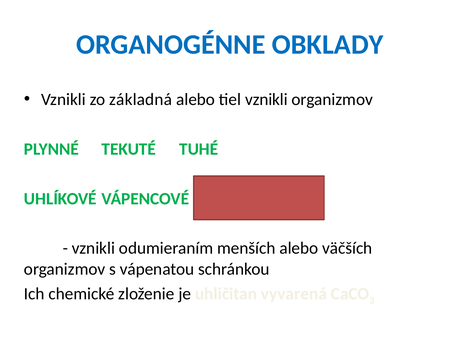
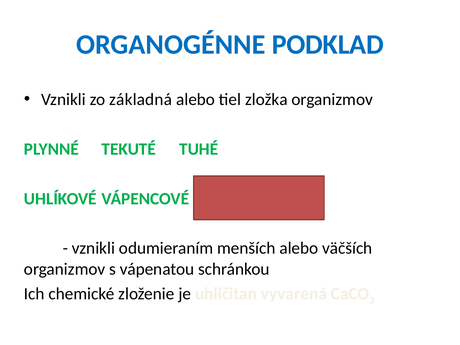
OBKLADY: OBKLADY -> PODKLAD (328, 45)
tiel vznikli: vznikli -> zložka (266, 99)
